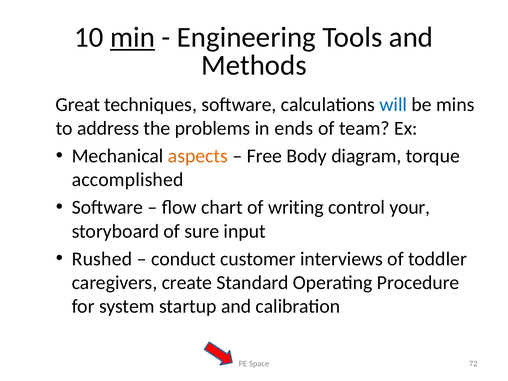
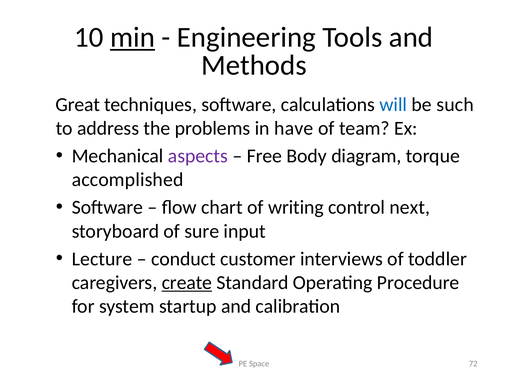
mins: mins -> such (455, 105)
ends: ends -> have (294, 128)
aspects colour: orange -> purple (198, 156)
your: your -> next (410, 207)
Rushed: Rushed -> Lecture (102, 259)
create underline: none -> present (187, 283)
